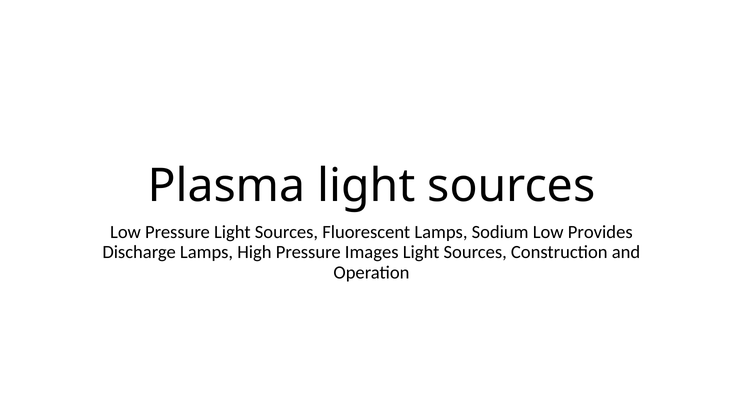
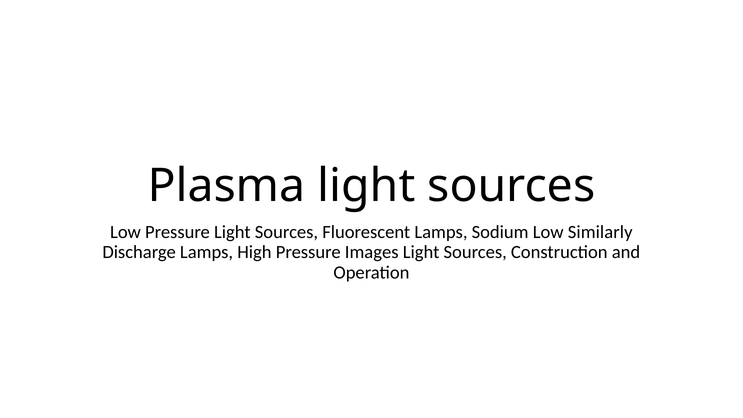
Provides: Provides -> Similarly (600, 232)
